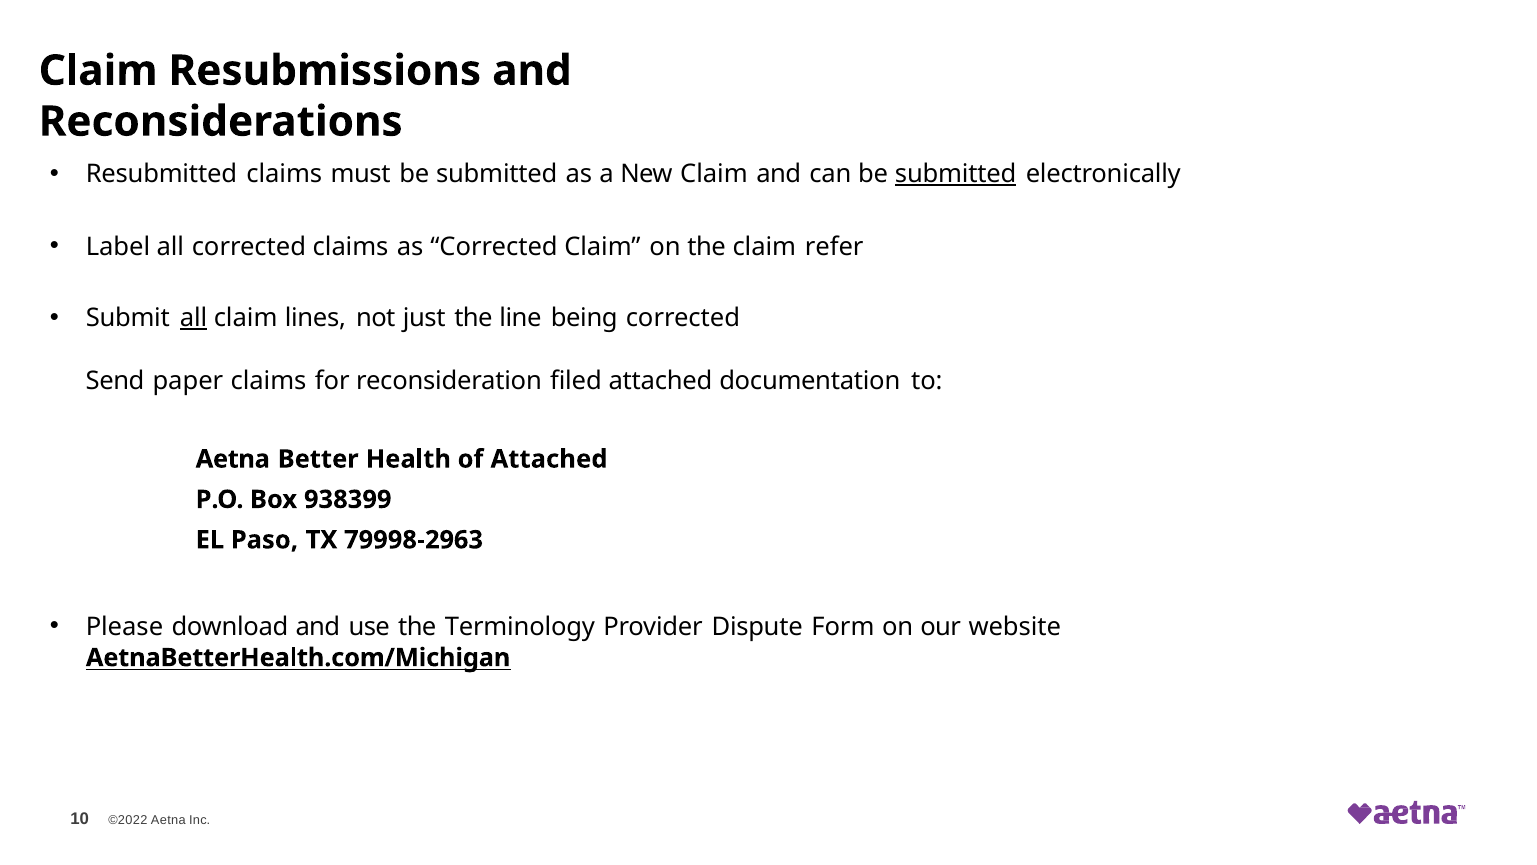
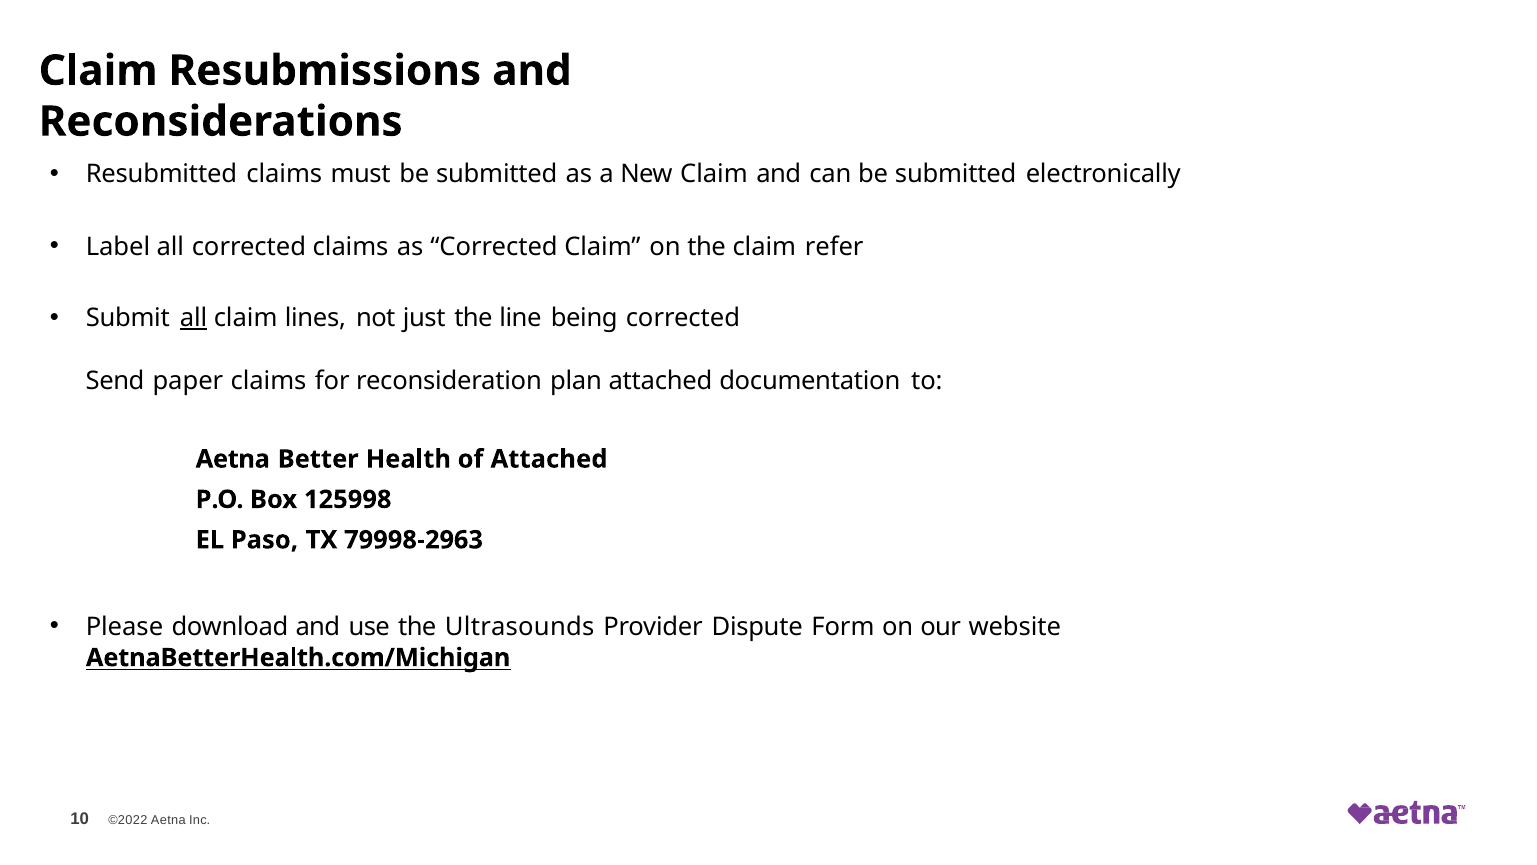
submitted underline: present -> none (956, 174)
filed: filed -> plan (576, 381)
938399: 938399 -> 125998 (348, 499)
Terminology: Terminology -> Ultrasounds (520, 627)
